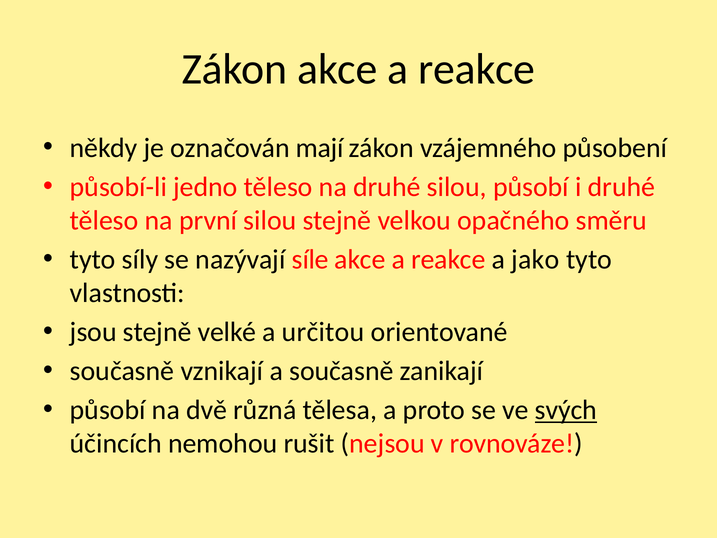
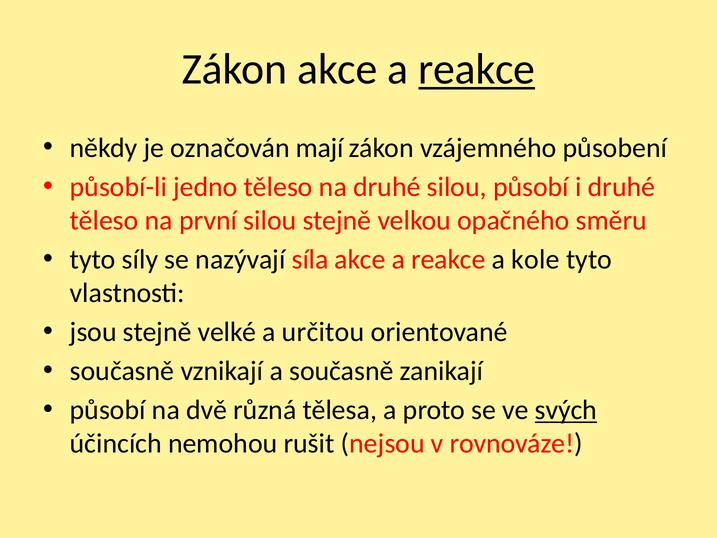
reakce underline: none -> present (477, 69)
síle: síle -> síla (310, 259)
jako: jako -> kole (536, 259)
